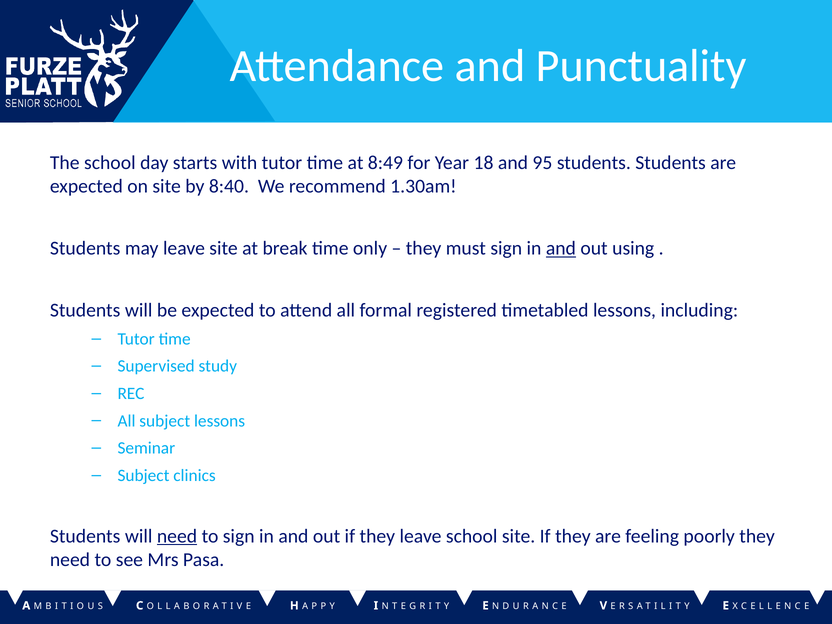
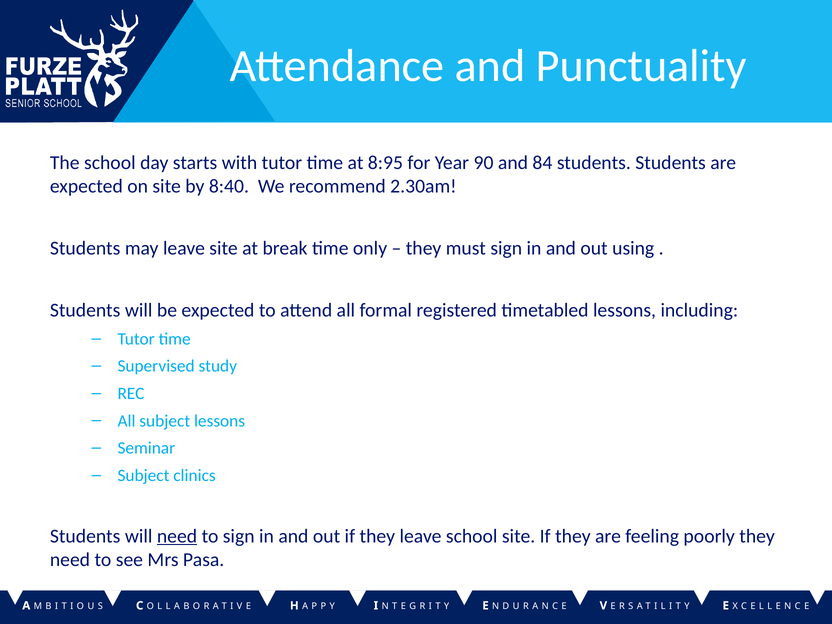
8:49: 8:49 -> 8:95 (385, 163)
18: 18 -> 90 (484, 163)
95: 95 -> 84 (542, 163)
1.30am: 1.30am -> 2.30am (423, 187)
and underline: present -> none (561, 248)
